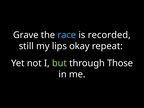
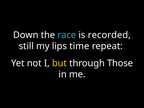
Grave: Grave -> Down (26, 35)
okay: okay -> time (79, 46)
but colour: light green -> yellow (59, 63)
